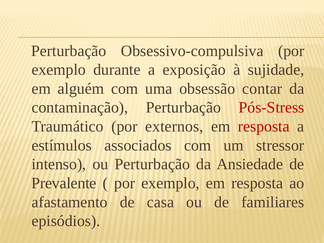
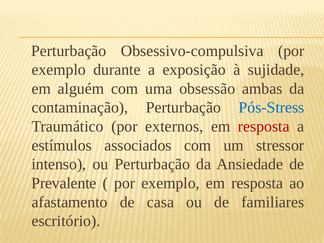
contar: contar -> ambas (262, 89)
Pós-Stress colour: red -> blue (272, 108)
episódios: episódios -> escritório (66, 221)
